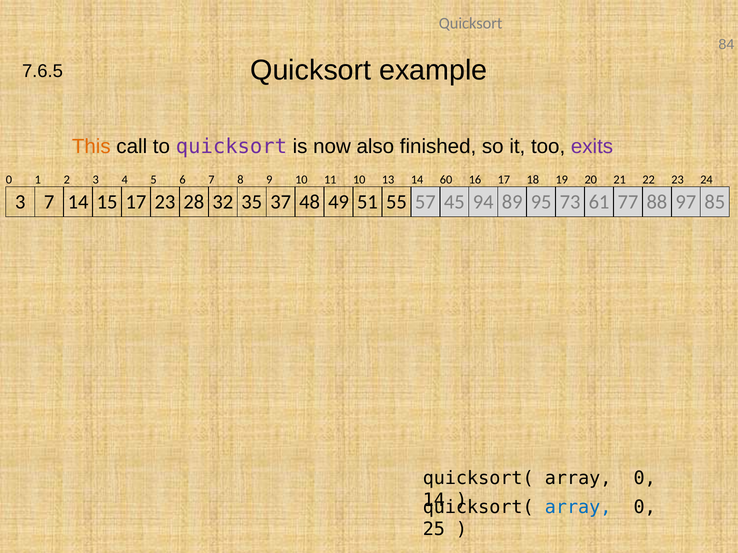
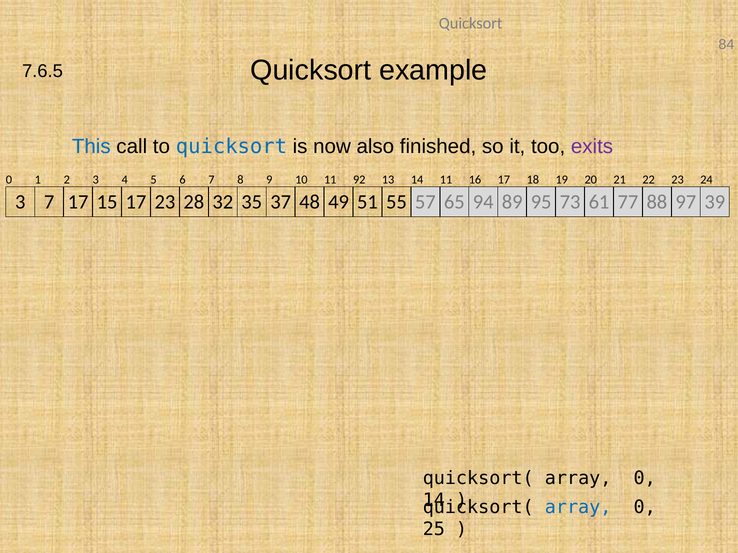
This colour: orange -> blue (91, 147)
quicksort colour: purple -> blue (231, 147)
11 10: 10 -> 92 (359, 180)
14 60: 60 -> 11 (446, 180)
7 14: 14 -> 17 (78, 202)
45: 45 -> 65 (454, 202)
85: 85 -> 39 (715, 202)
